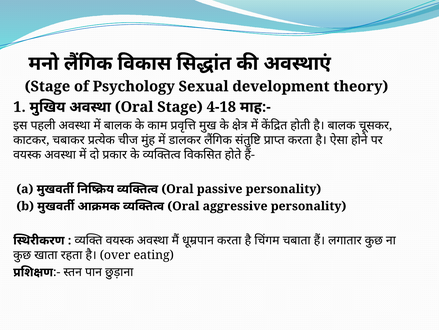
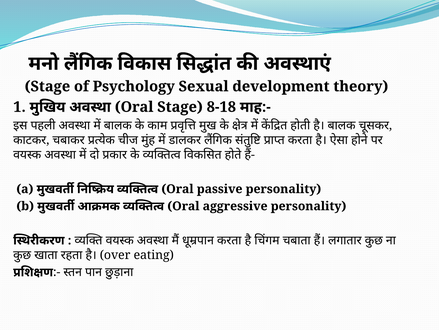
4-18: 4-18 -> 8-18 (221, 107)
